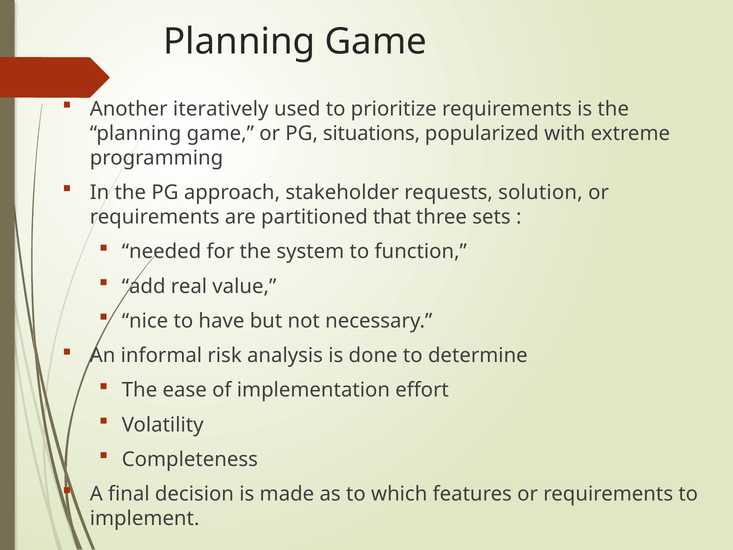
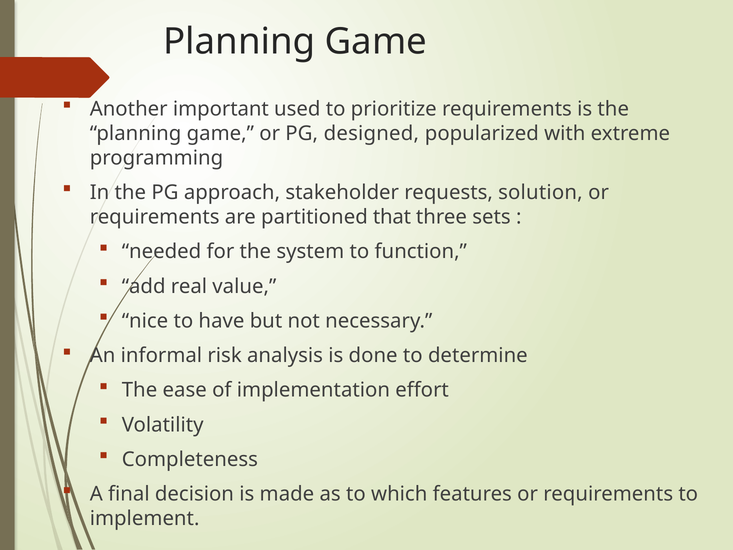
iteratively: iteratively -> important (221, 109)
situations: situations -> designed (371, 133)
